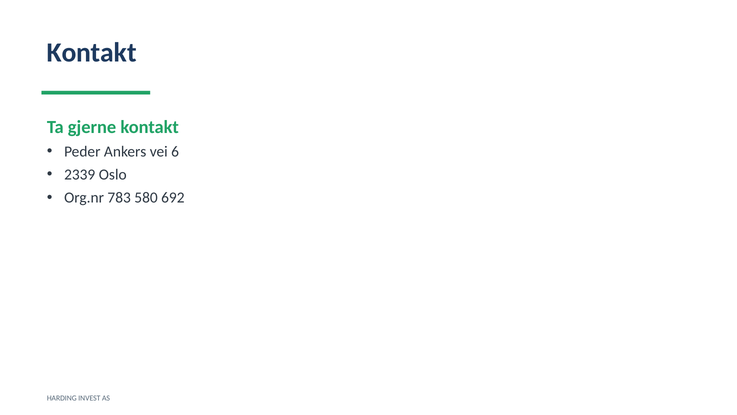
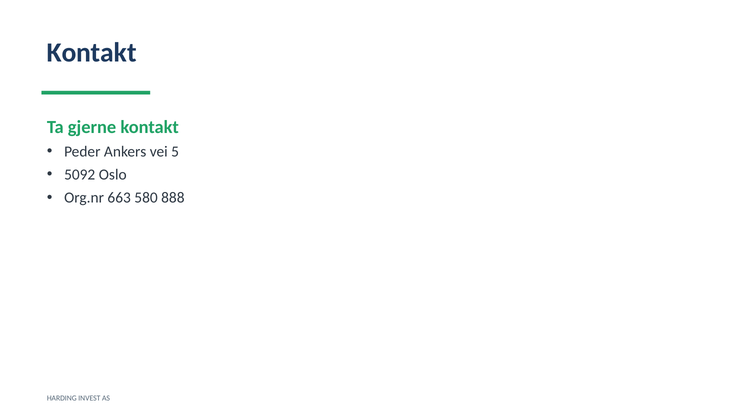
6: 6 -> 5 (175, 152)
2339: 2339 -> 5092 (80, 175)
783: 783 -> 663 (119, 198)
692: 692 -> 888 (173, 198)
